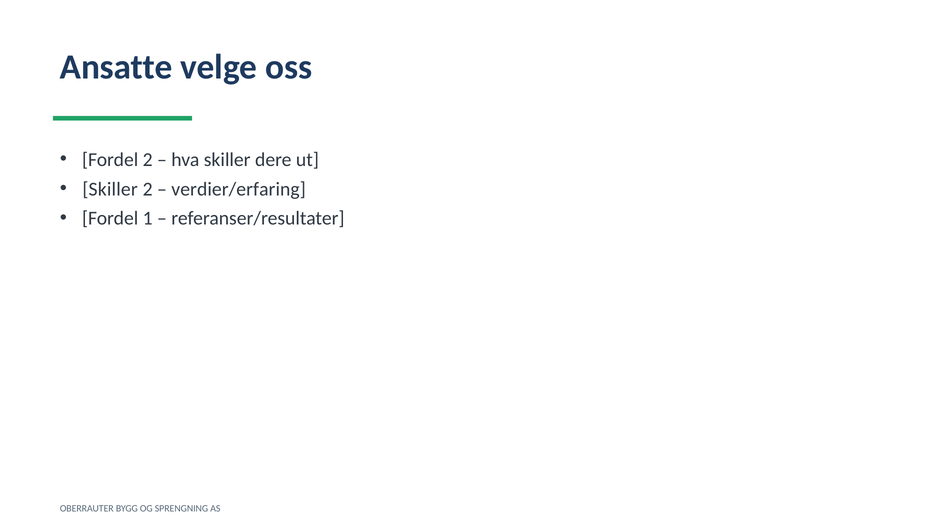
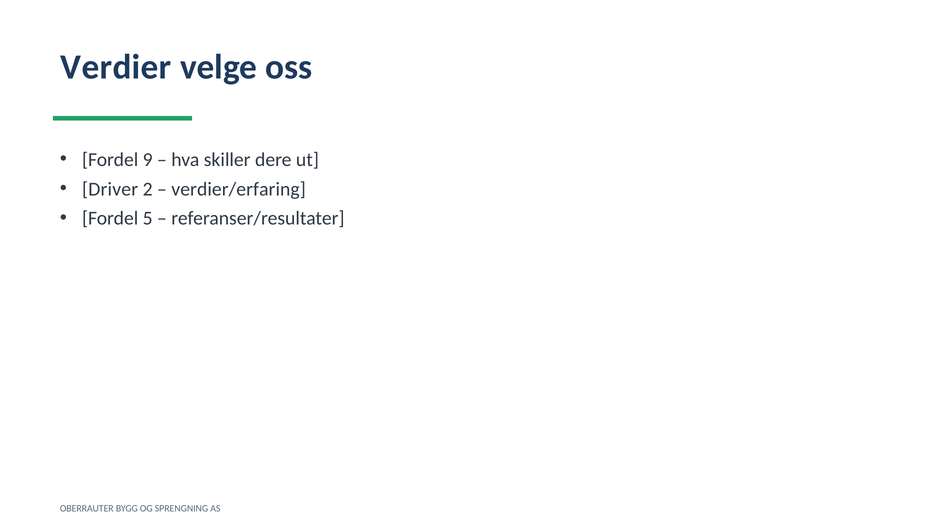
Ansatte: Ansatte -> Verdier (116, 67)
Fordel 2: 2 -> 9 (148, 160)
Skiller: Skiller -> Driver (110, 189)
1: 1 -> 5 (148, 218)
